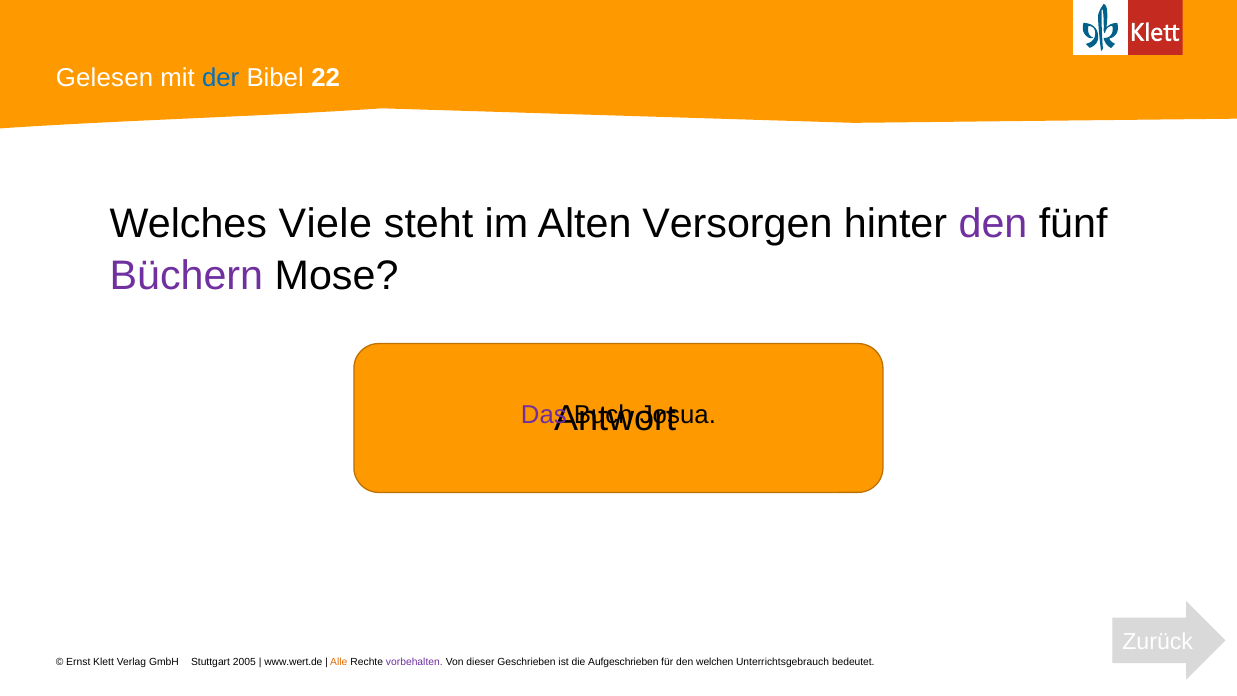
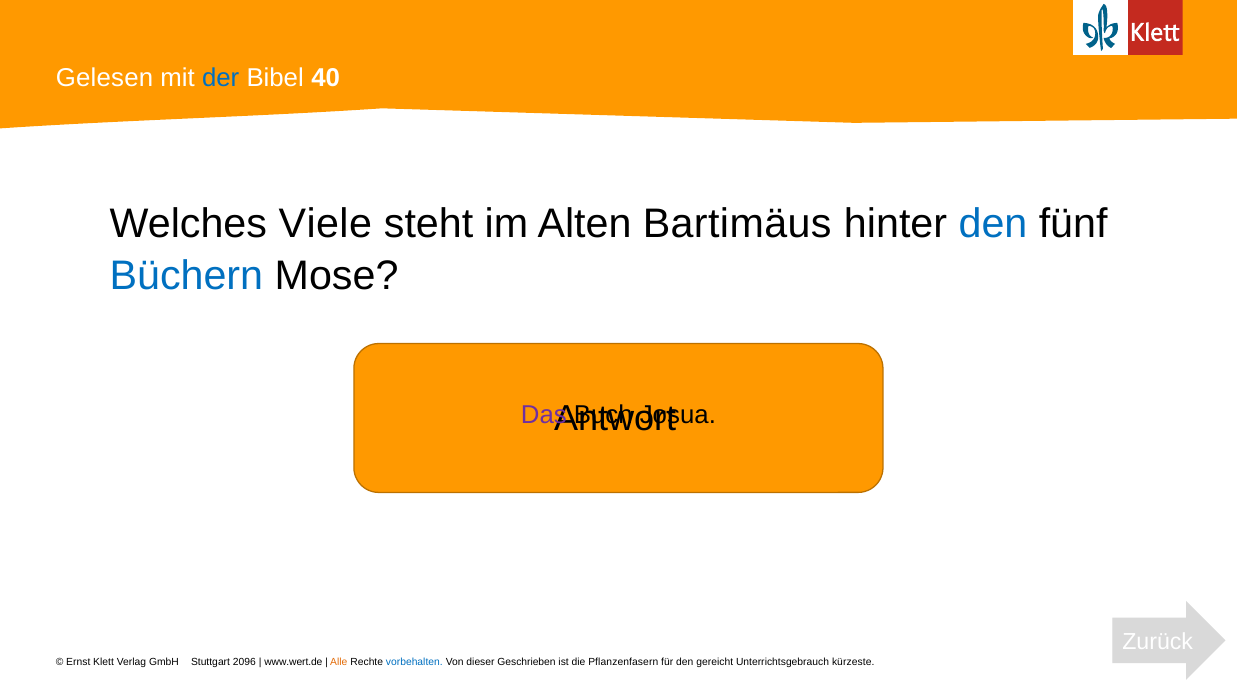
22: 22 -> 40 (326, 78)
Versorgen: Versorgen -> Bartimäus (737, 223)
den colour: purple -> blue (993, 223)
Büchern colour: purple -> blue (186, 276)
2005: 2005 -> 2096 (244, 662)
vorbehalten colour: purple -> blue (414, 662)
Aufgeschrieben: Aufgeschrieben -> Pflanzenfasern (623, 662)
welchen: welchen -> gereicht (715, 662)
bedeutet: bedeutet -> kürzeste (853, 662)
